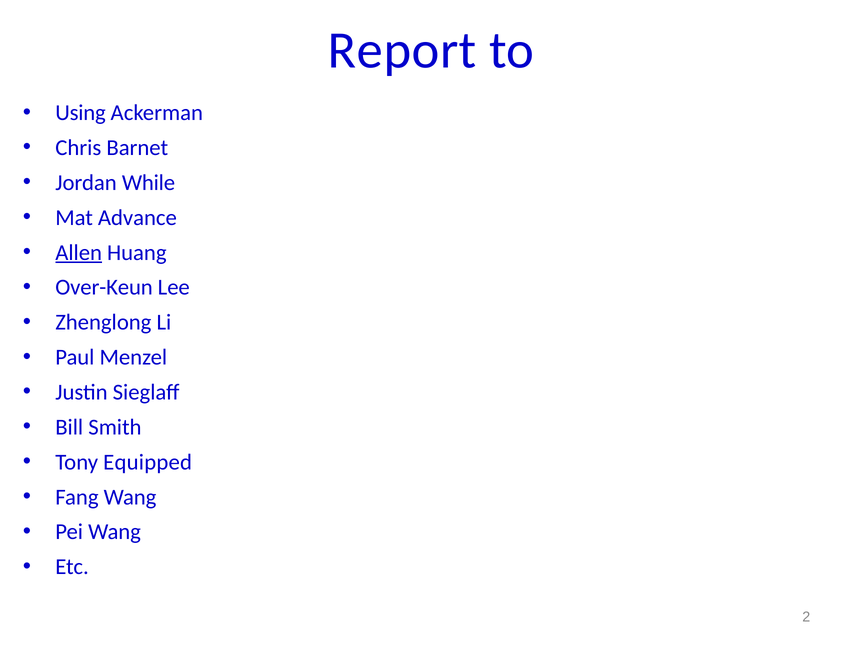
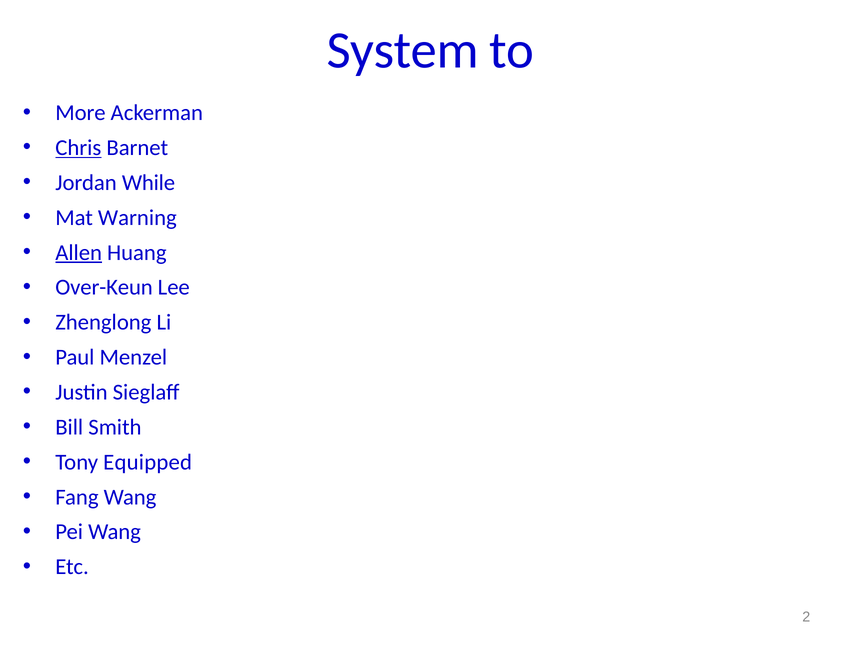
Report: Report -> System (403, 50)
Using: Using -> More (80, 113)
Chris underline: none -> present (78, 148)
Advance: Advance -> Warning (137, 218)
